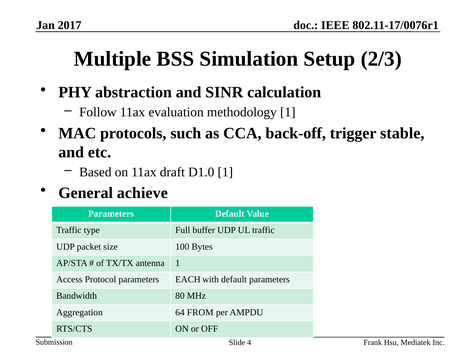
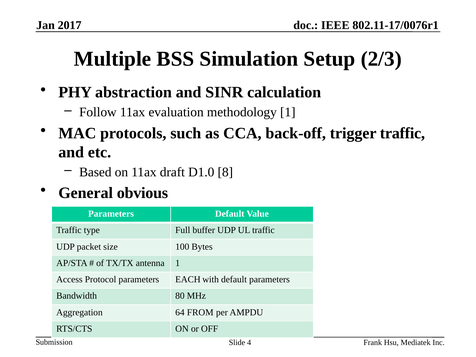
trigger stable: stable -> traffic (402, 133)
D1.0 1: 1 -> 8 (225, 172)
achieve: achieve -> obvious (142, 193)
